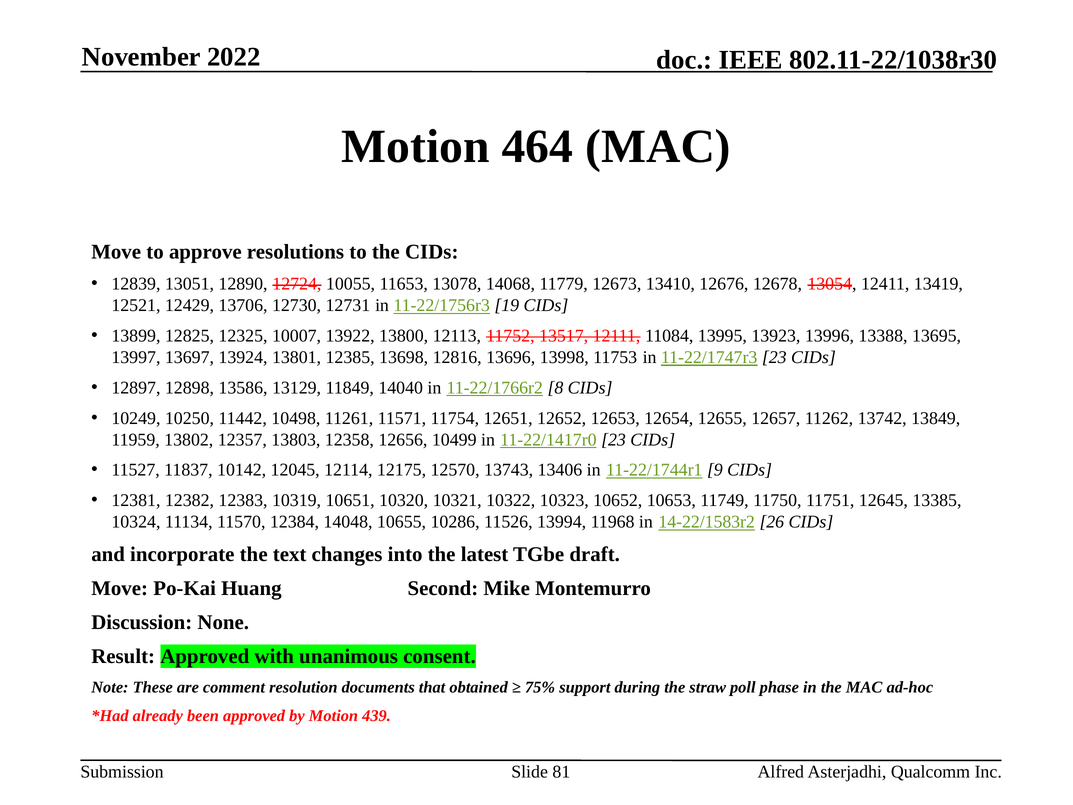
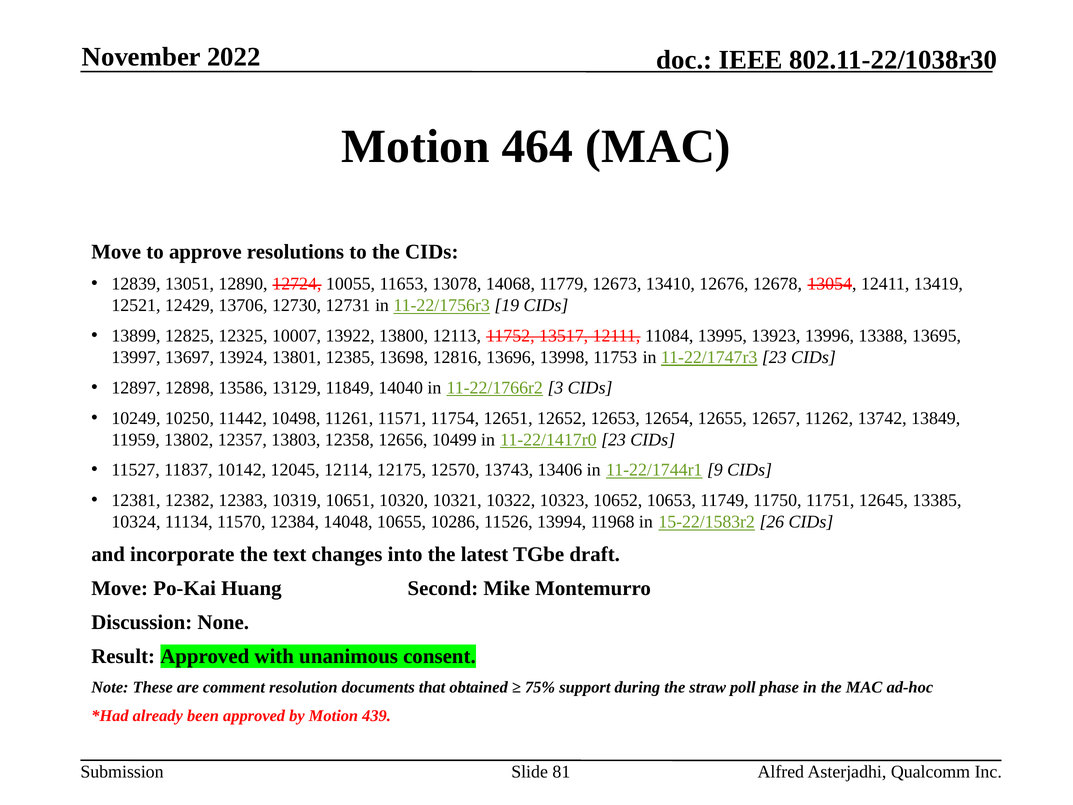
8: 8 -> 3 (555, 388)
14-22/1583r2: 14-22/1583r2 -> 15-22/1583r2 (707, 522)
